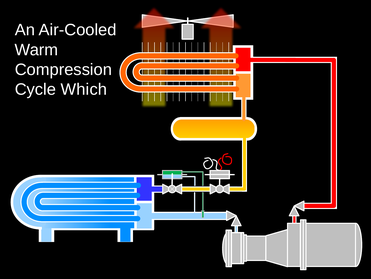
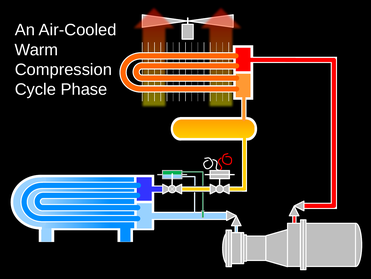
Which: Which -> Phase (84, 89)
